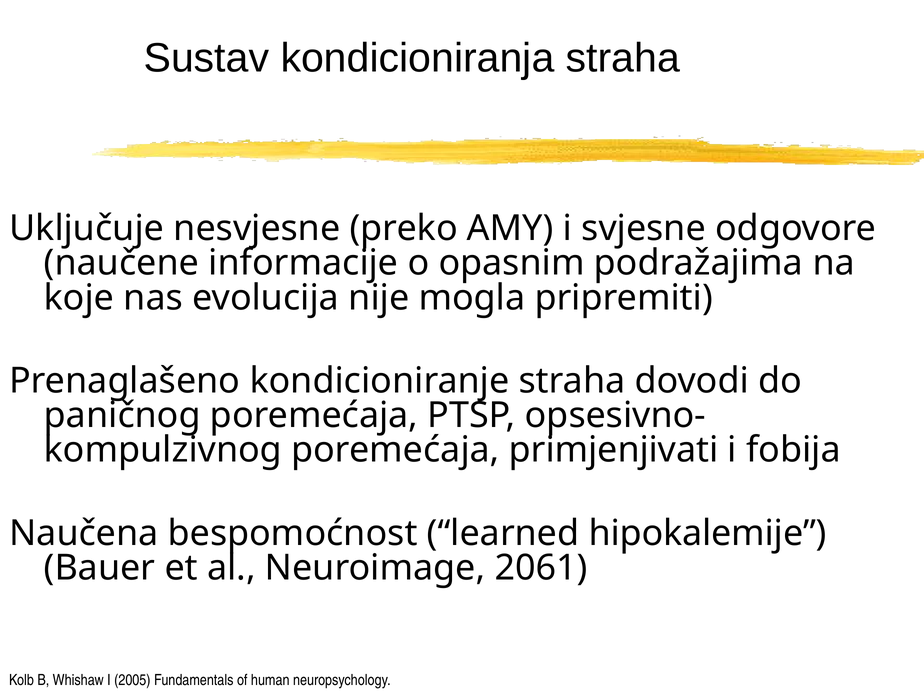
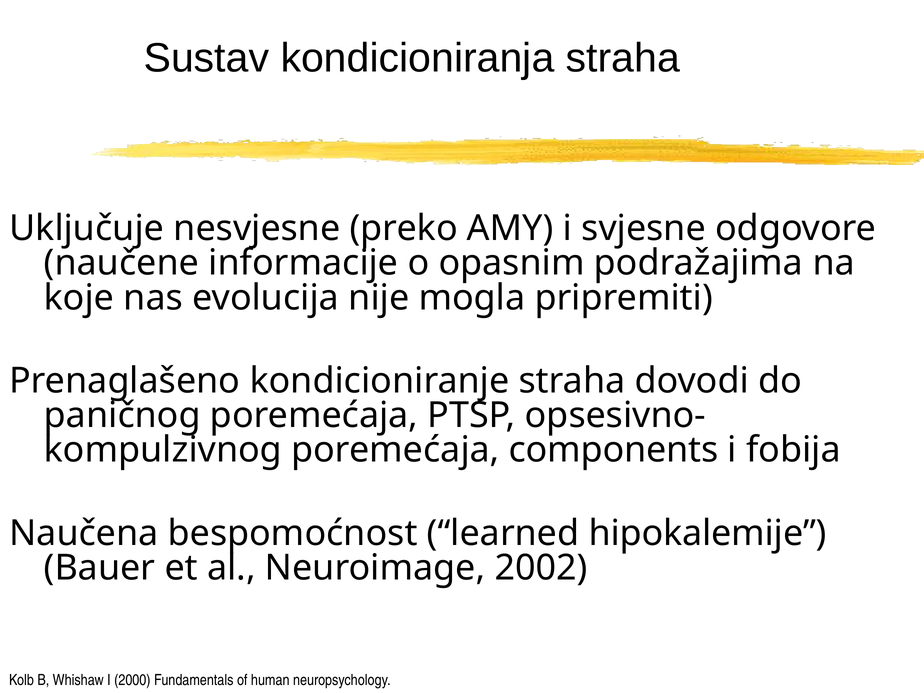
primjenjivati: primjenjivati -> components (614, 450)
2061: 2061 -> 2002 (541, 568)
2005: 2005 -> 2000 (132, 680)
